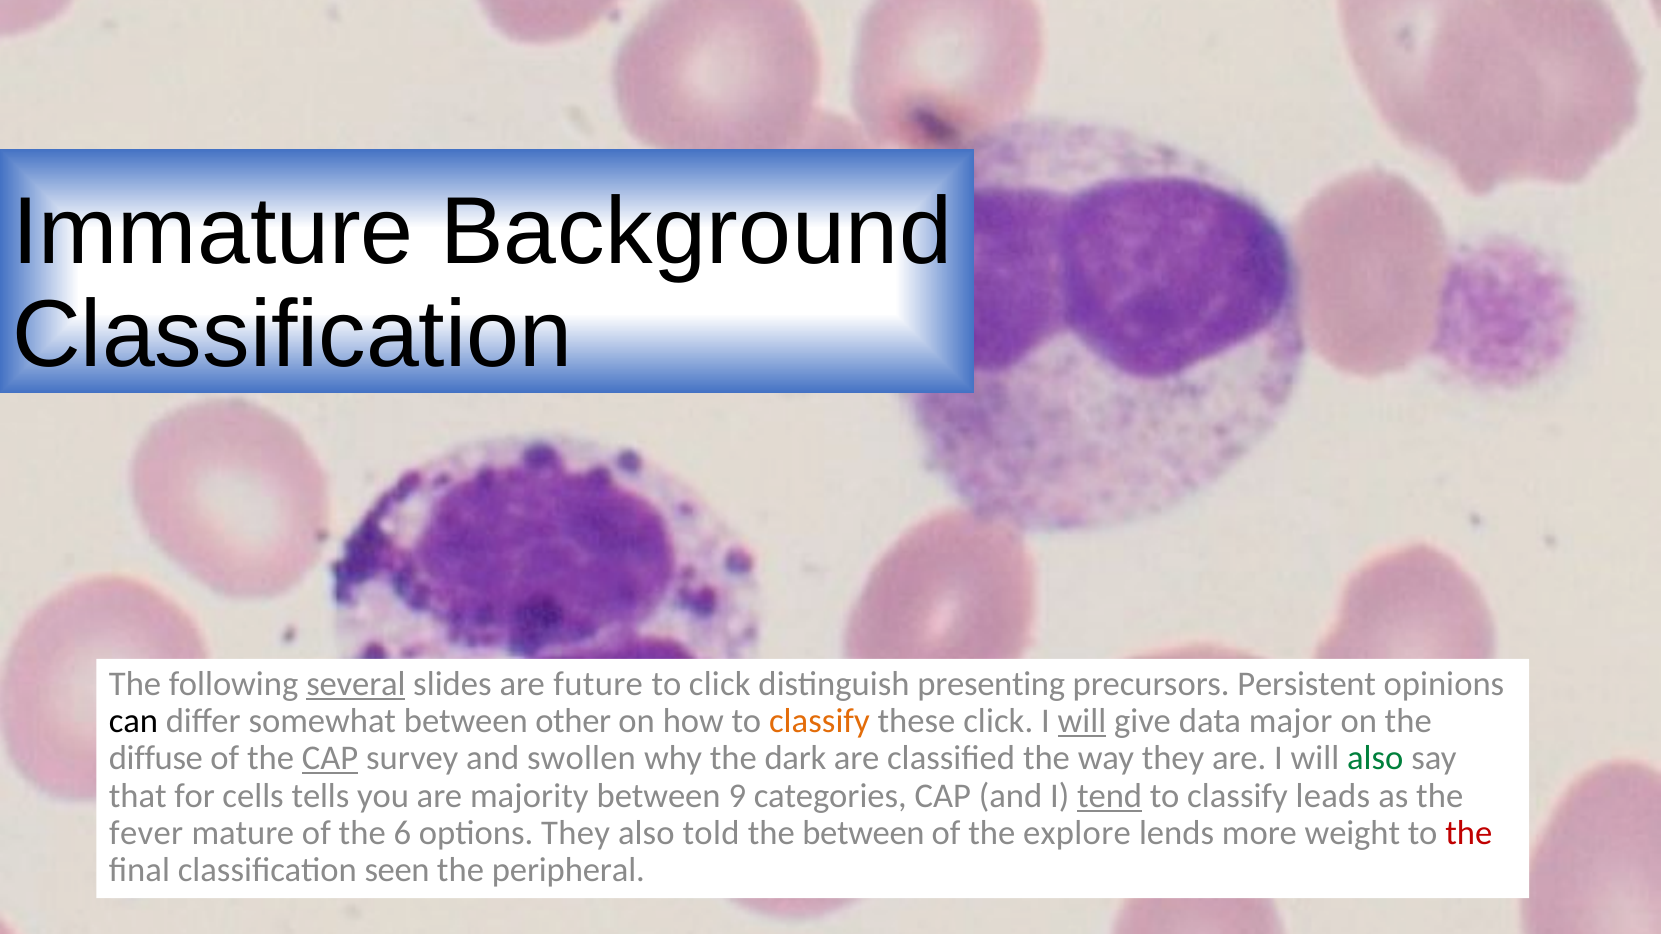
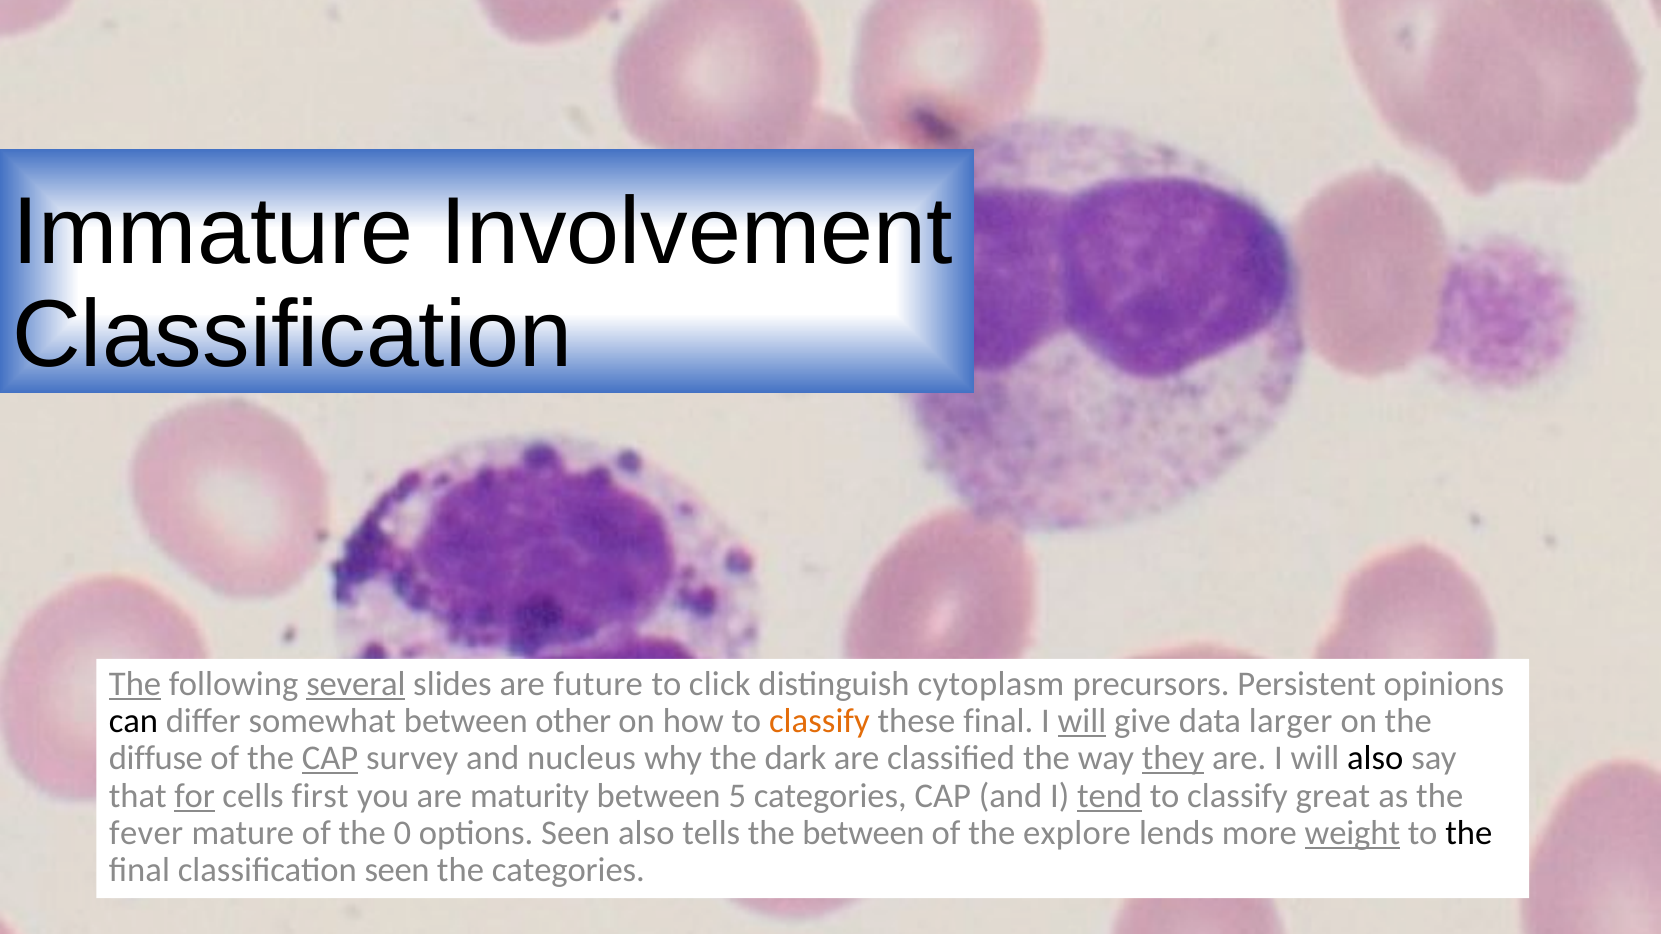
Background: Background -> Involvement (696, 232)
The underline: none -> present (135, 684)
presenting: presenting -> cytoplasm (991, 684)
these click: click -> final (998, 721)
major: major -> larger (1291, 721)
swollen: swollen -> nucleus (581, 759)
they underline: none -> present (1173, 759)
also colour: green -> black (1375, 759)
for underline: none -> present (195, 796)
tells: tells -> first (320, 796)
majority: majority -> maturity (530, 796)
9: 9 -> 5 (737, 796)
leads: leads -> great (1333, 796)
6: 6 -> 0 (402, 833)
options They: They -> Seen (576, 833)
told: told -> tells (711, 833)
weight underline: none -> present (1352, 833)
the colour: red -> black (1469, 833)
the peripheral: peripheral -> categories (568, 871)
